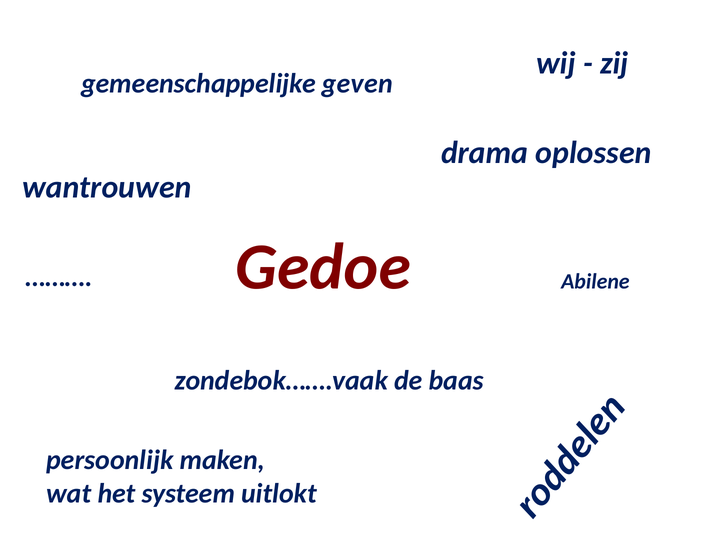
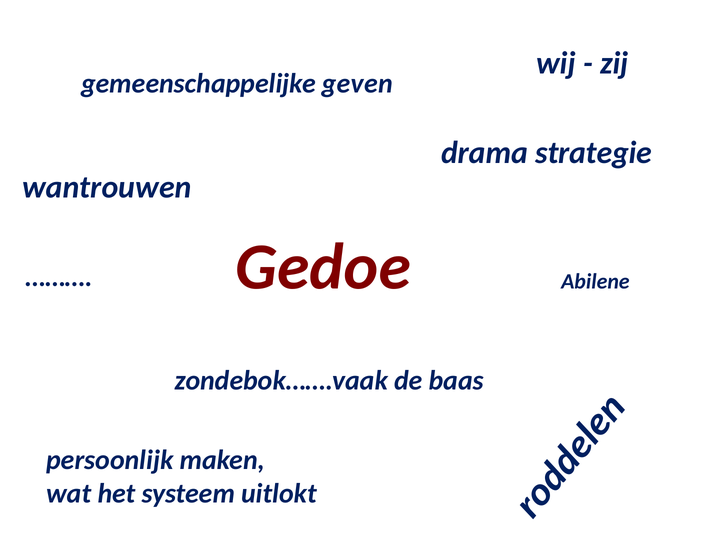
oplossen: oplossen -> strategie (594, 153)
